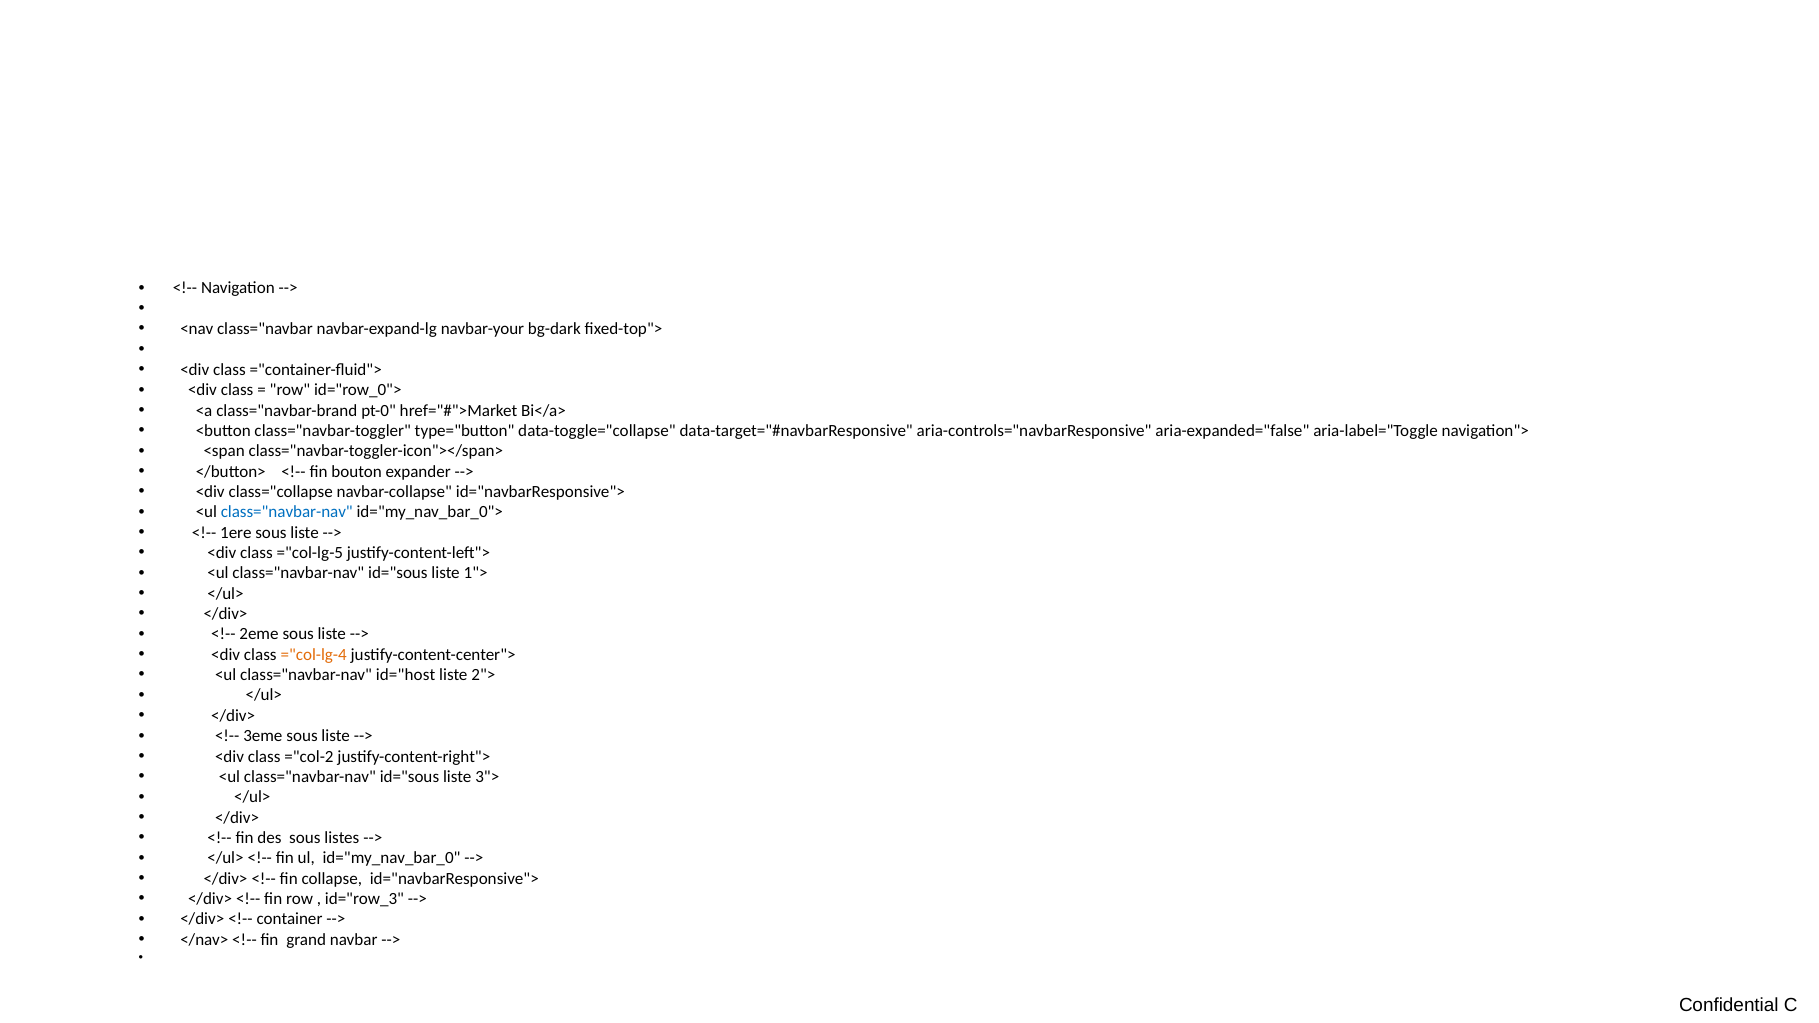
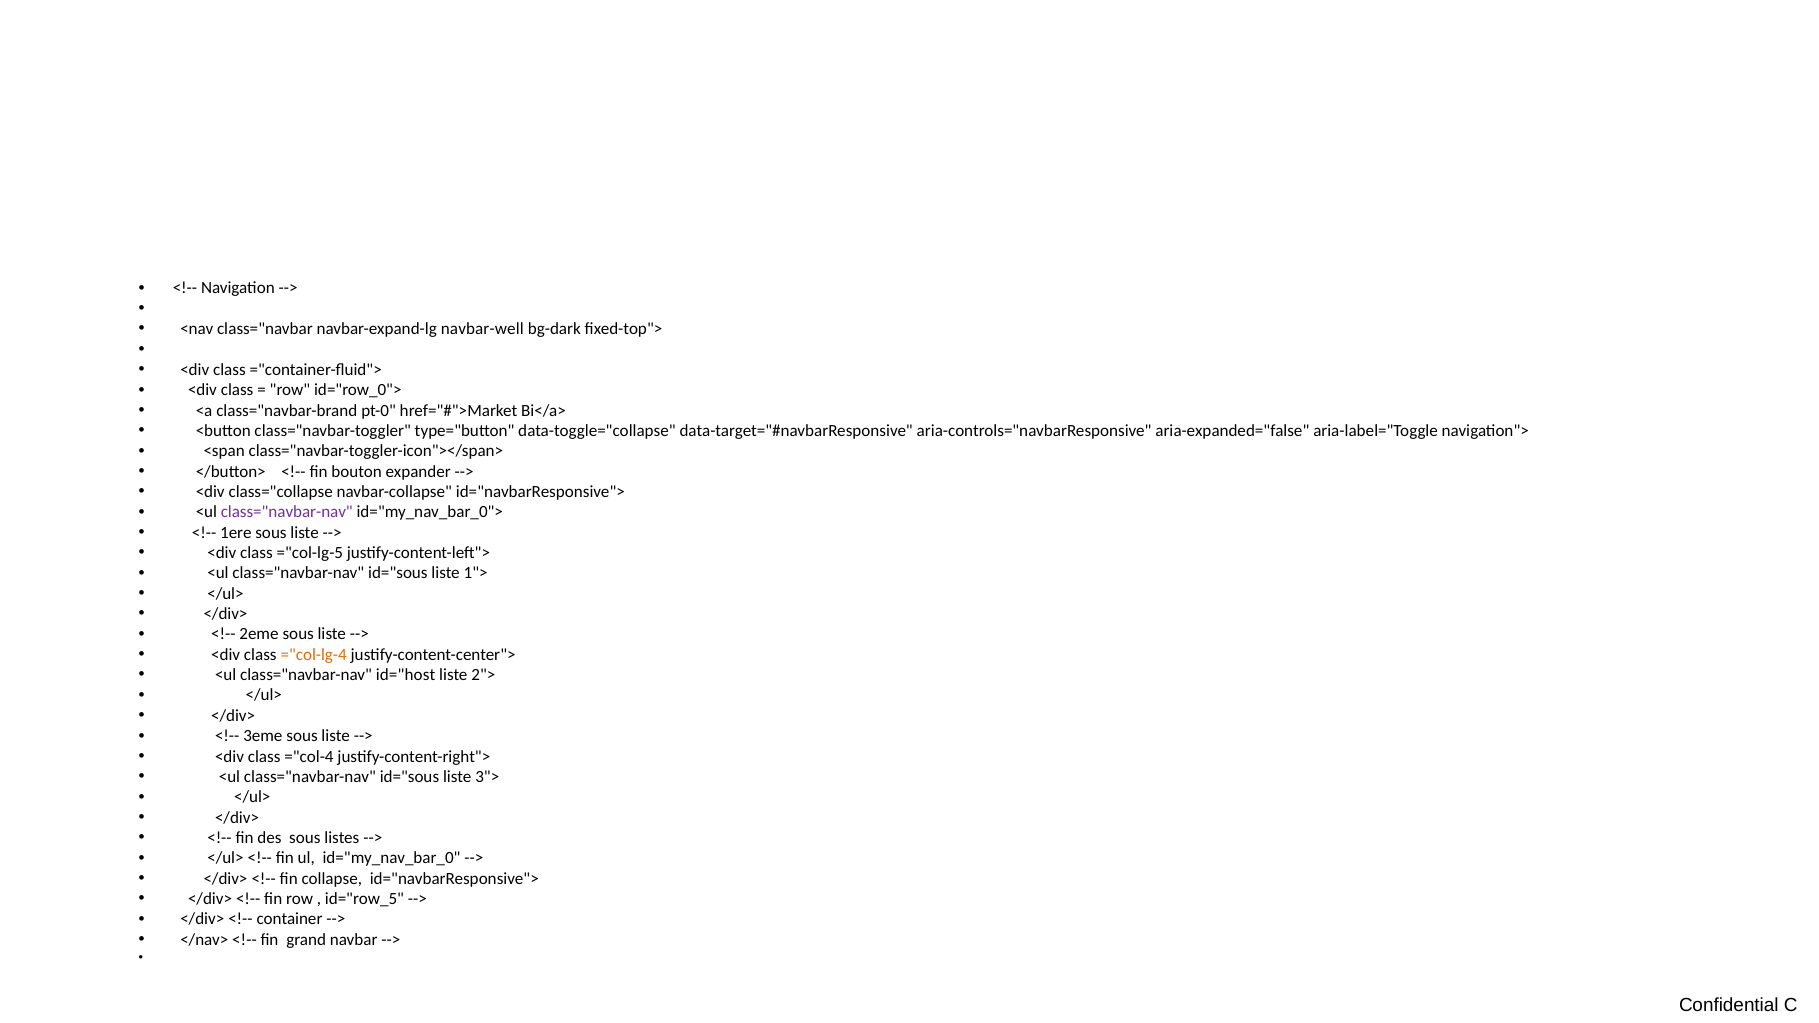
navbar-your: navbar-your -> navbar-well (482, 329)
class="navbar-nav colour: blue -> purple (287, 512)
="col-2: ="col-2 -> ="col-4 (309, 757)
id="row_3: id="row_3 -> id="row_5 (364, 899)
